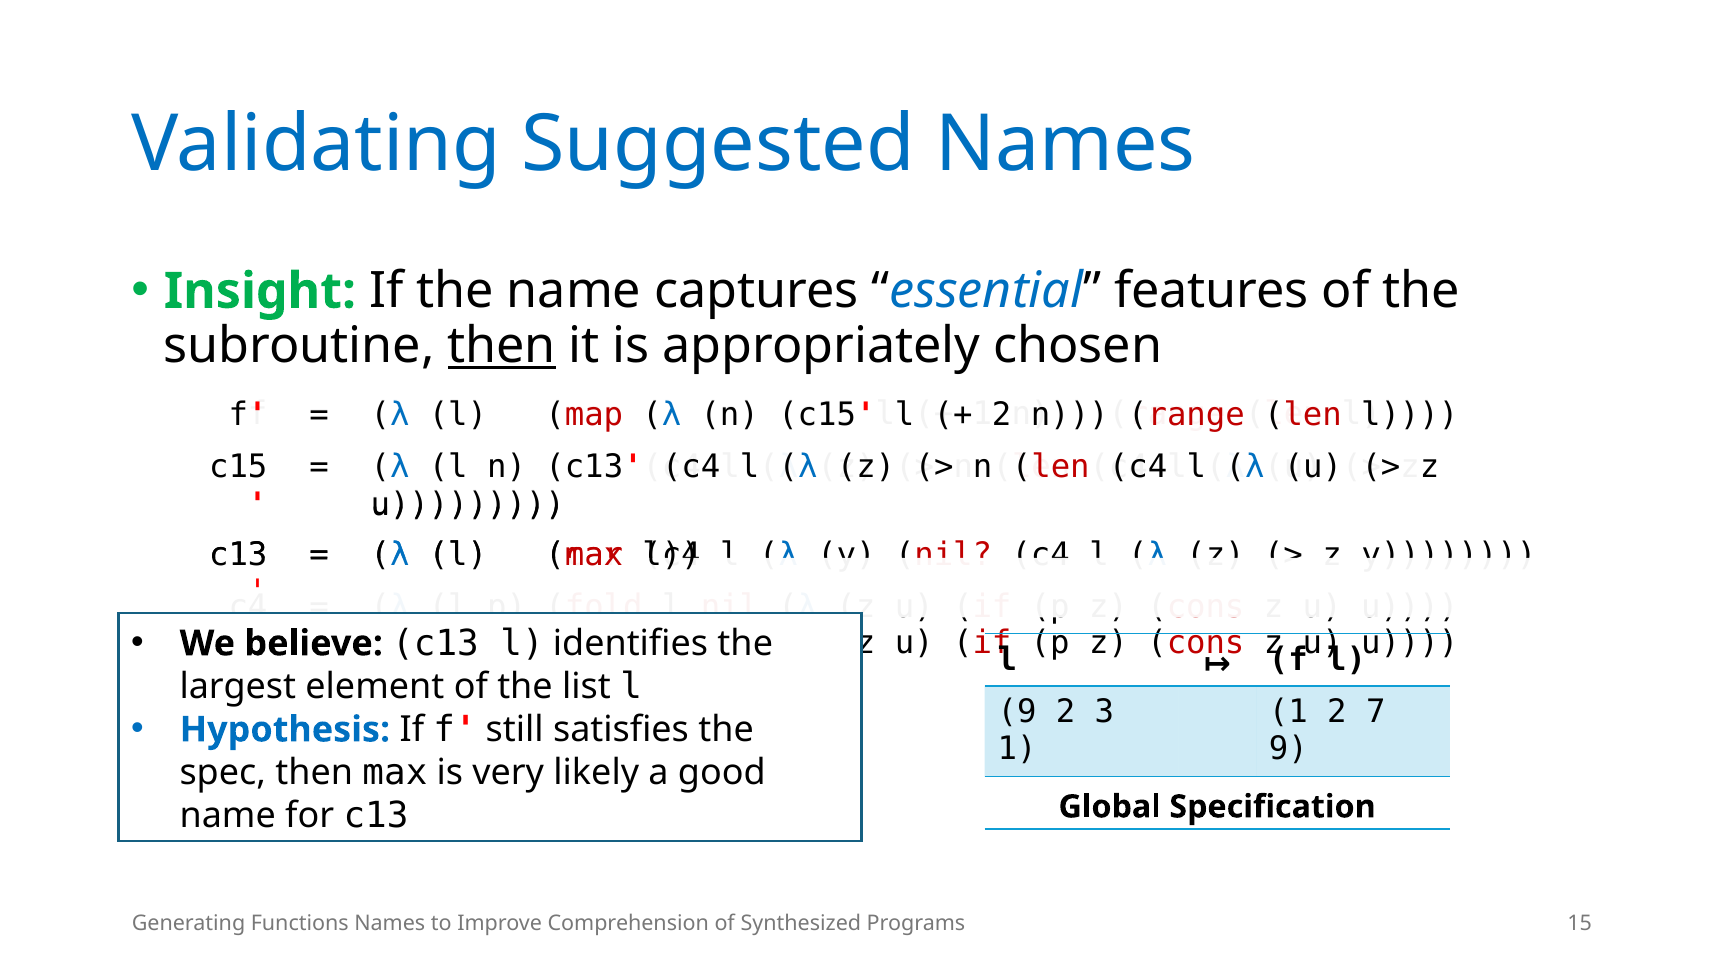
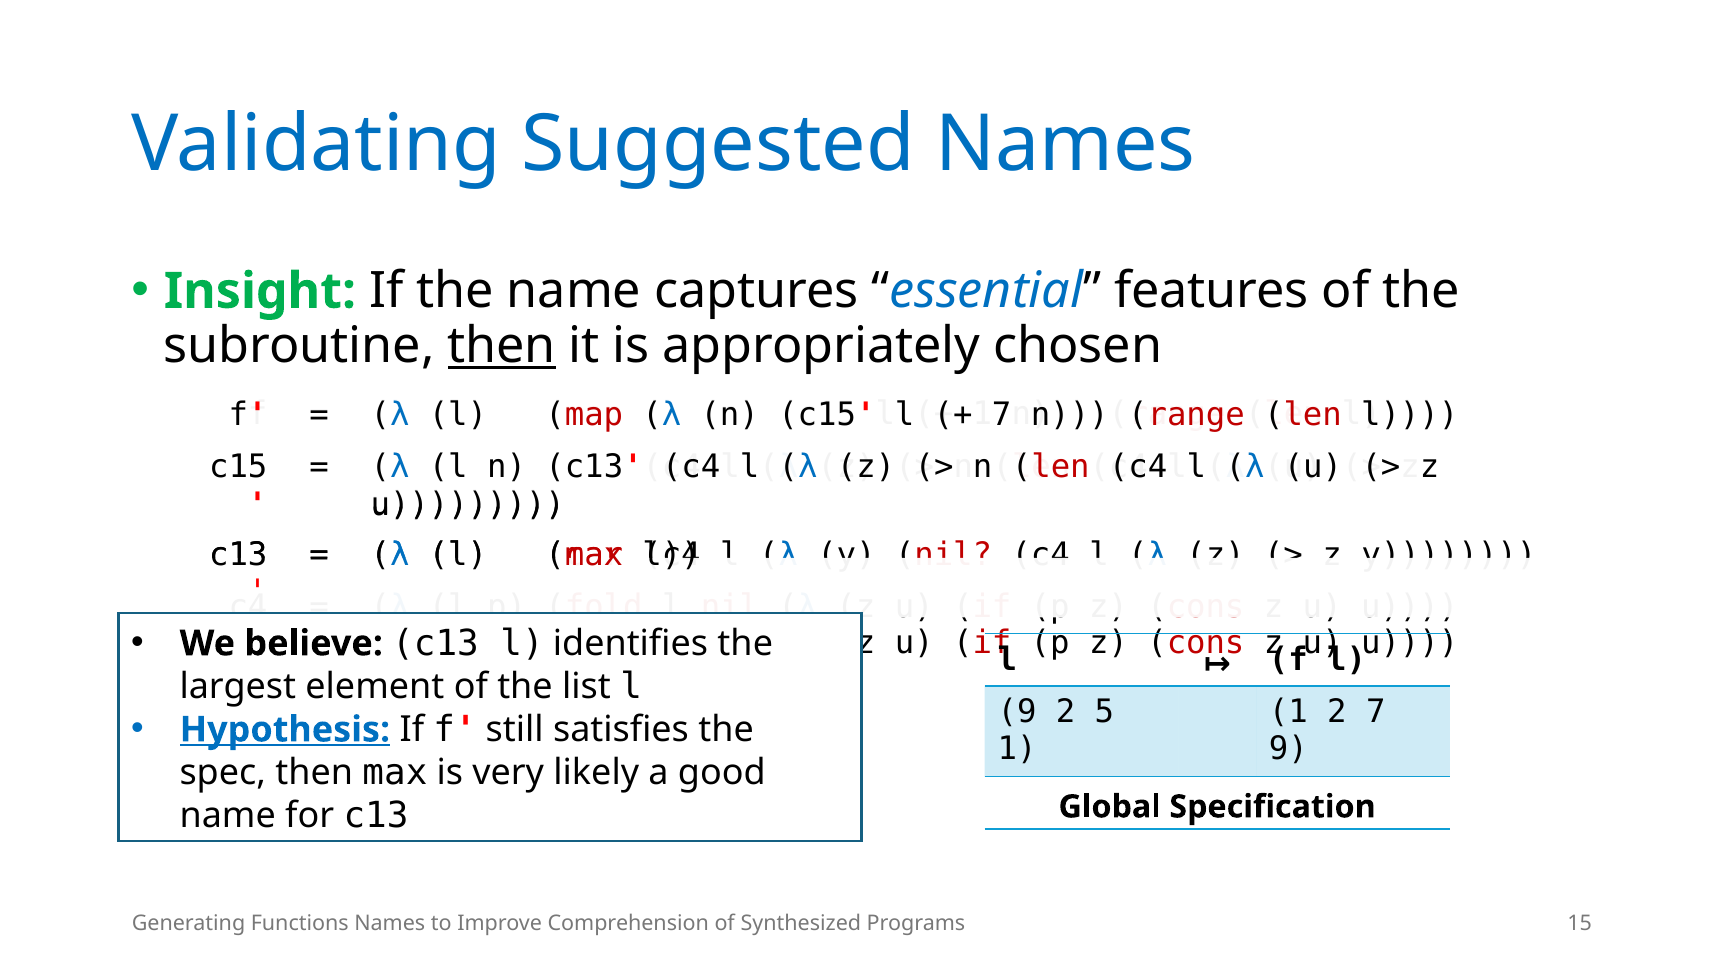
2: 2 -> 7 (1002, 415)
3: 3 -> 5 (1104, 712)
Hypothesis underline: none -> present (285, 730)
